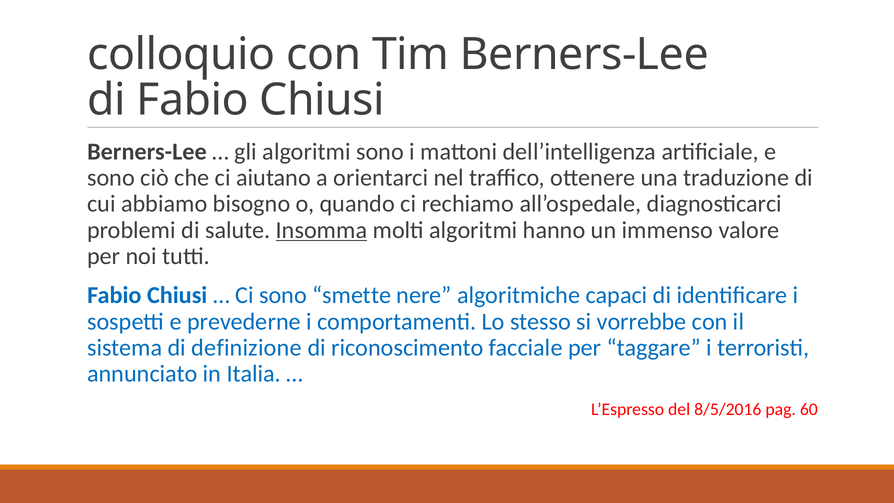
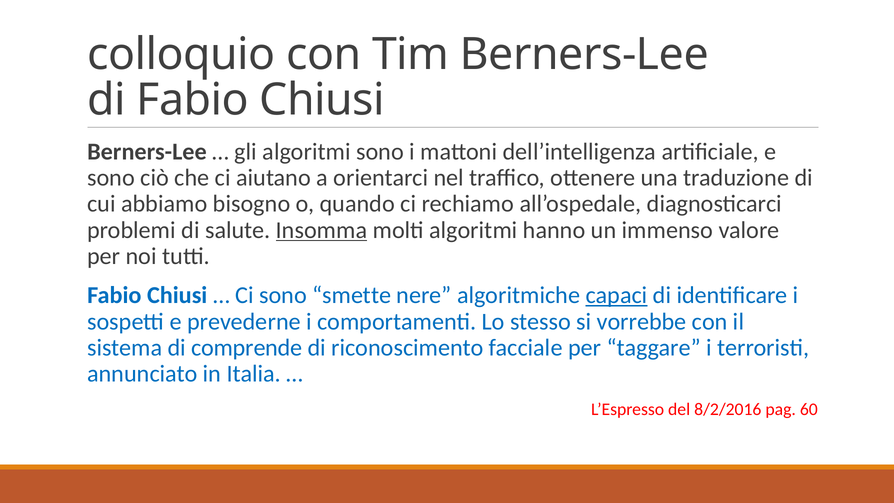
capaci underline: none -> present (617, 295)
definizione: definizione -> comprende (247, 348)
8/5/2016: 8/5/2016 -> 8/2/2016 (728, 409)
